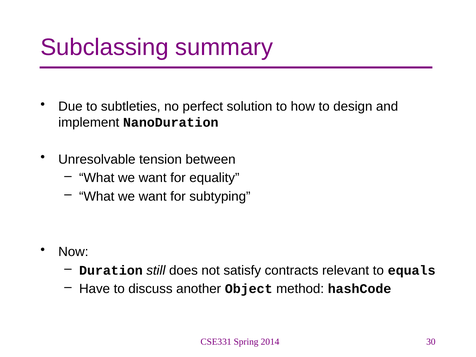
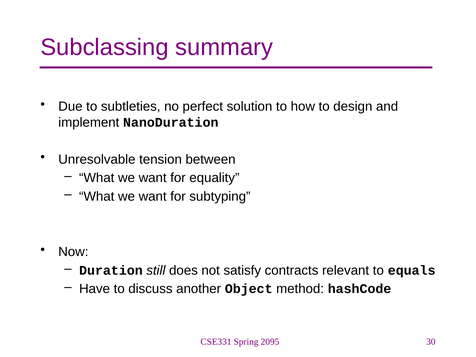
2014: 2014 -> 2095 (270, 342)
